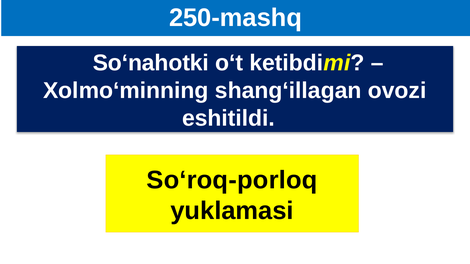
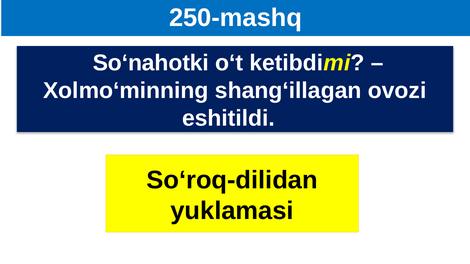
So‘roq-porloq: So‘roq-porloq -> So‘roq-dilidan (232, 180)
